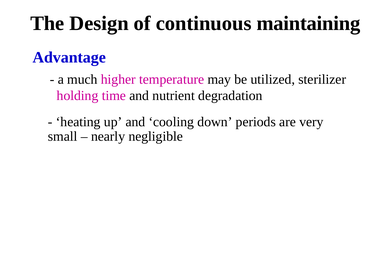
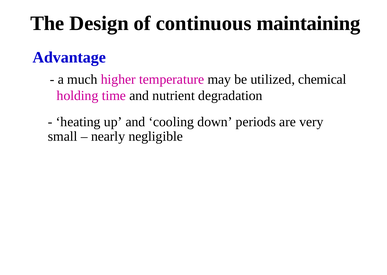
sterilizer: sterilizer -> chemical (322, 79)
